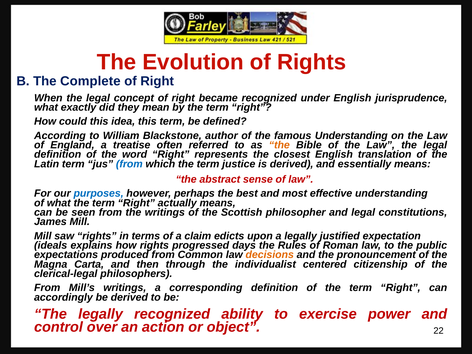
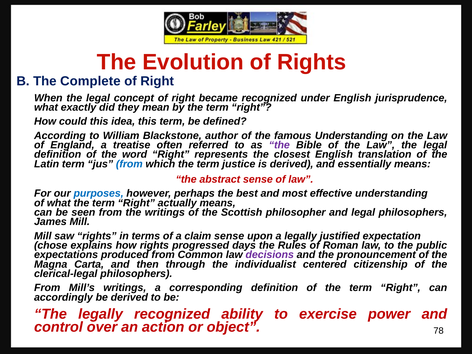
the colour: orange -> purple (279, 145)
legal constitutions: constitutions -> philosophers (413, 212)
claim edicts: edicts -> sense (229, 236)
ideals: ideals -> chose (51, 245)
decisions colour: orange -> purple (270, 255)
22: 22 -> 78 (439, 331)
